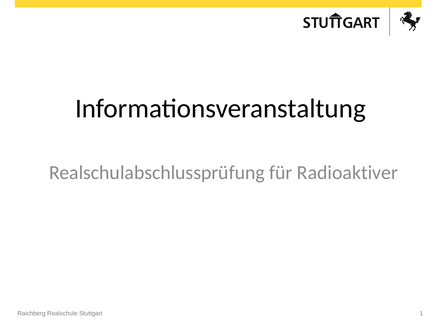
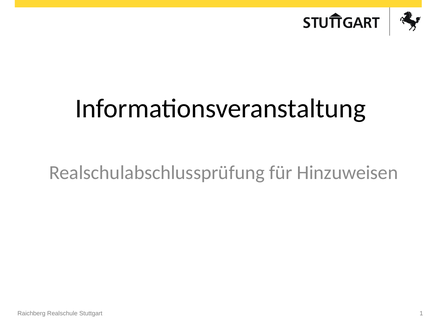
Radioaktiver: Radioaktiver -> Hinzuweisen (348, 173)
